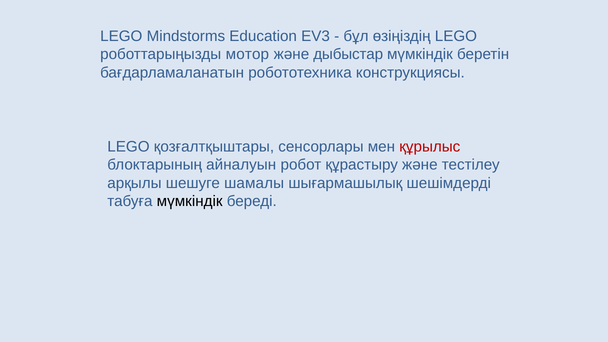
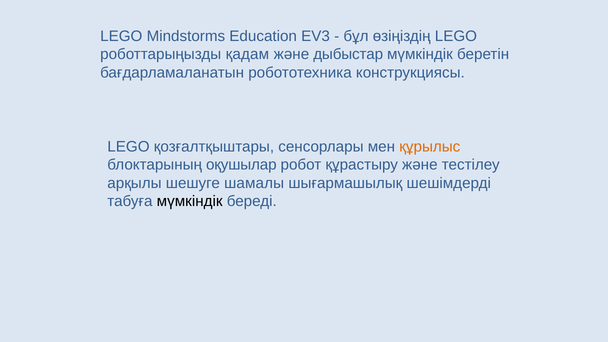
мотор: мотор -> қадам (247, 54)
құрылыс colour: red -> orange (430, 147)
айналуын: айналуын -> оқушылар (241, 165)
